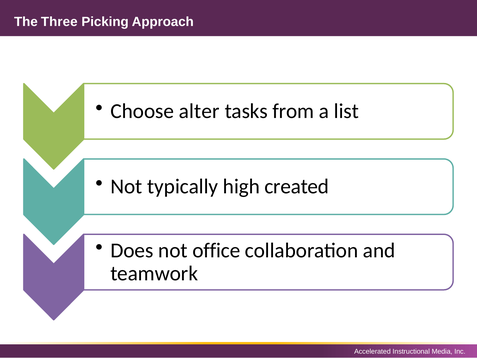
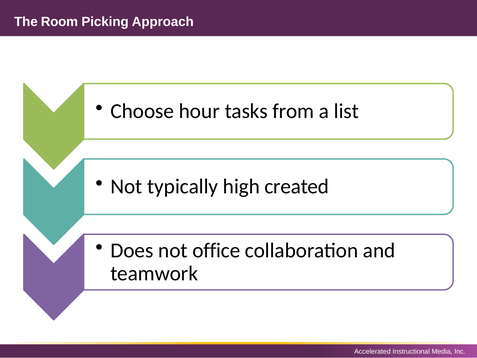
Three: Three -> Room (59, 22)
alter: alter -> hour (199, 111)
